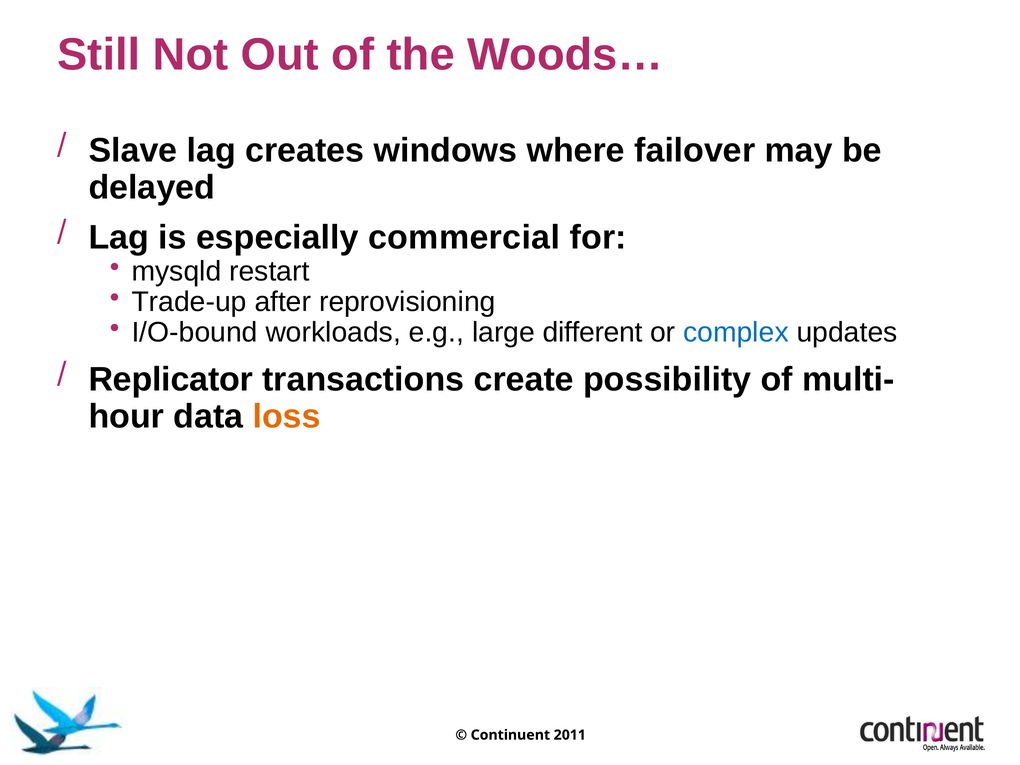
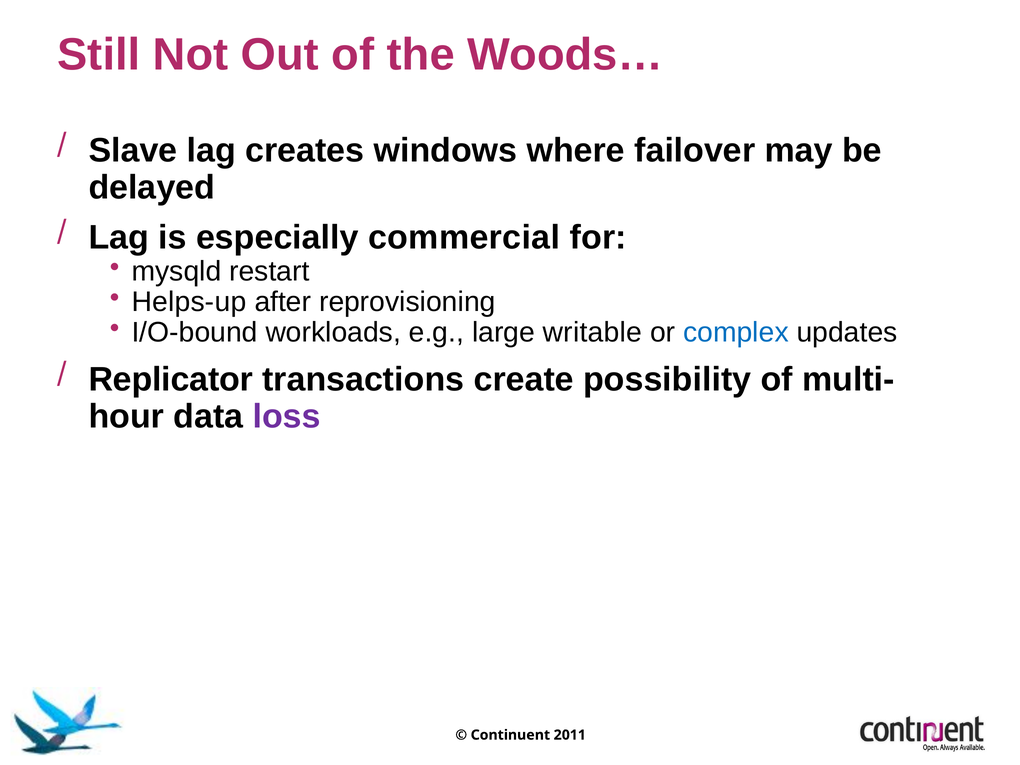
Trade-up: Trade-up -> Helps-up (189, 302)
different: different -> writable (592, 333)
loss colour: orange -> purple (287, 416)
